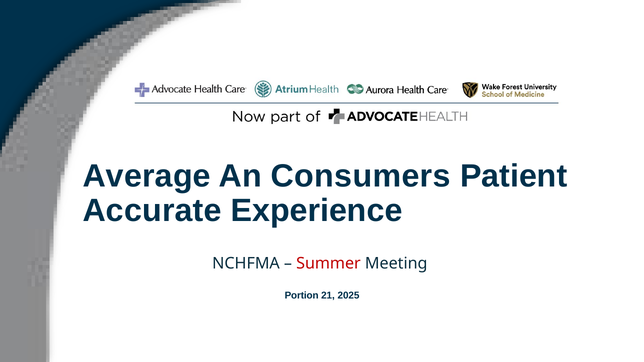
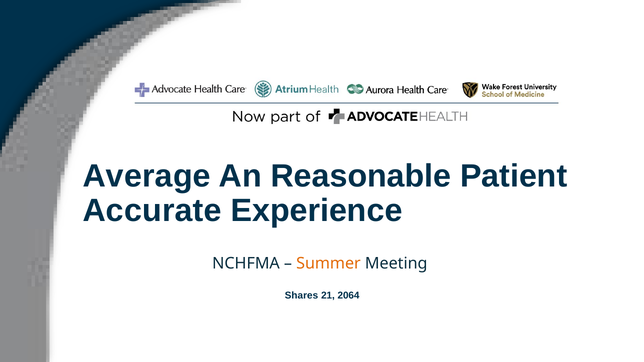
Consumers: Consumers -> Reasonable (361, 176)
Summer colour: red -> orange (328, 264)
Portion: Portion -> Shares (301, 296)
2025: 2025 -> 2064 (348, 296)
